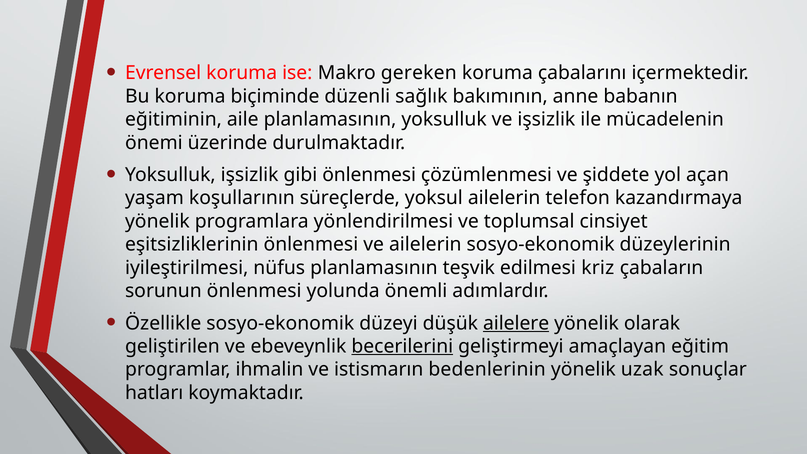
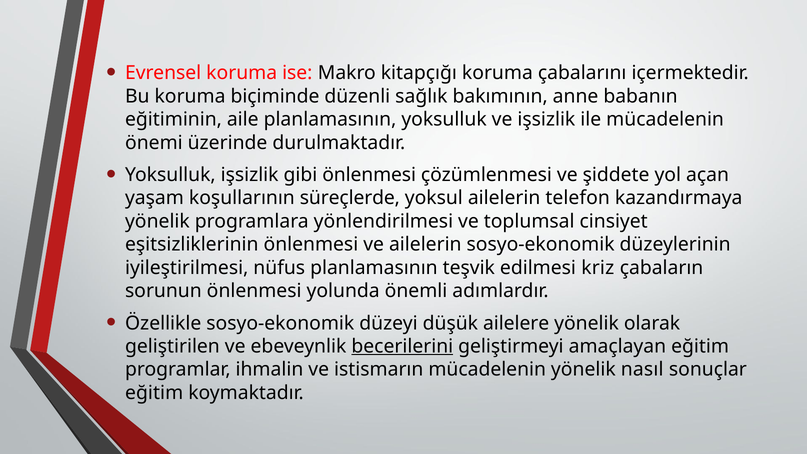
gereken: gereken -> kitapçığı (419, 73)
ailelere underline: present -> none (516, 323)
istismarın bedenlerinin: bedenlerinin -> mücadelenin (487, 369)
uzak: uzak -> nasıl (642, 369)
hatları: hatları -> eğitim (154, 393)
